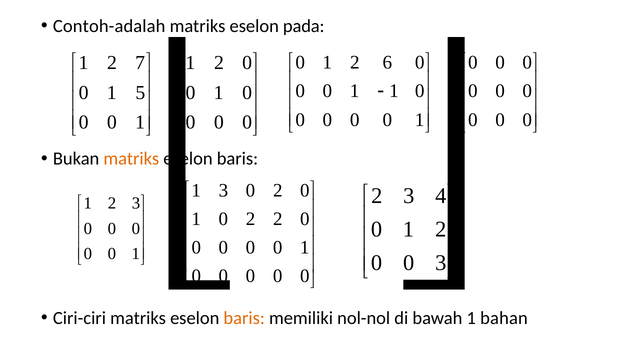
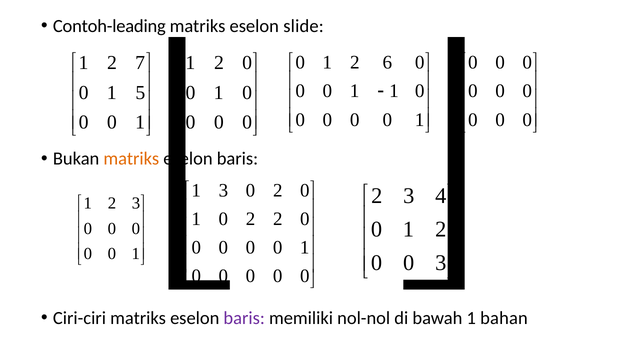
Contoh-adalah: Contoh-adalah -> Contoh-leading (109, 26)
pada: pada -> slide (304, 26)
baris colour: orange -> purple (244, 318)
